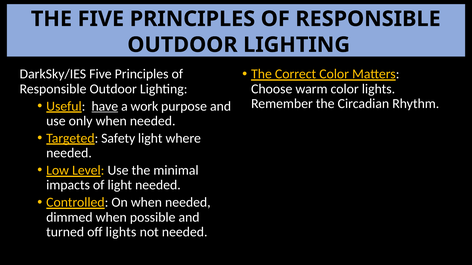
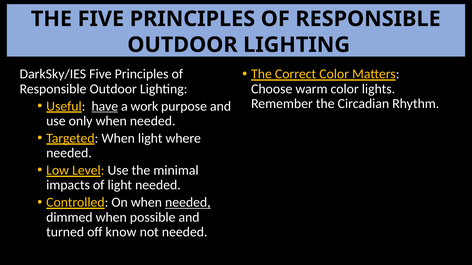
Targeted Safety: Safety -> When (118, 138)
needed underline: none -> present (188, 203)
off lights: lights -> know (121, 232)
